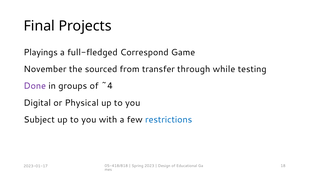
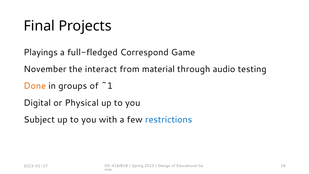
sourced: sourced -> interact (101, 69)
transfer: transfer -> material (158, 69)
while: while -> audio (224, 69)
Done colour: purple -> orange (35, 86)
~4: ~4 -> ~1 (107, 86)
